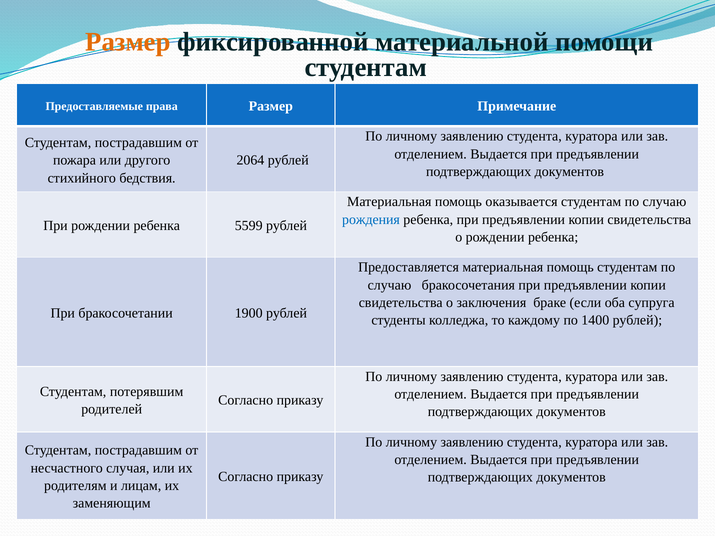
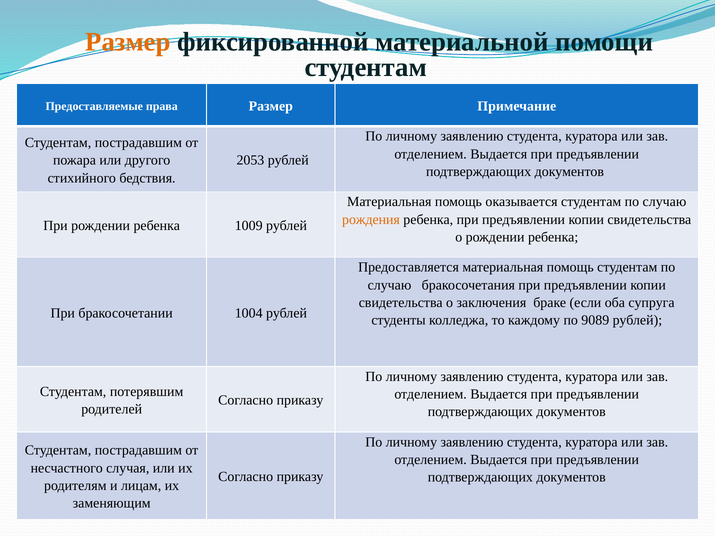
2064: 2064 -> 2053 (250, 160)
рождения colour: blue -> orange (371, 220)
5599: 5599 -> 1009 (249, 226)
1900: 1900 -> 1004 (249, 313)
1400: 1400 -> 9089 (595, 320)
